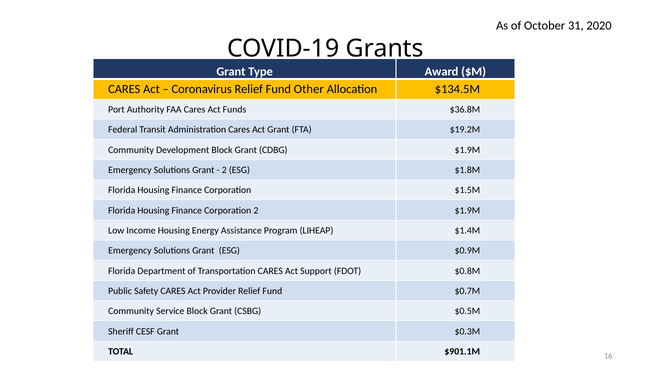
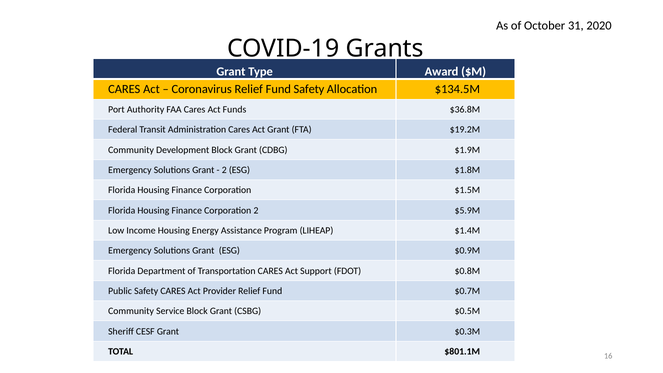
Fund Other: Other -> Safety (309, 89)
2 $1.9M: $1.9M -> $5.9M (467, 210)
$901.1M: $901.1M -> $801.1M (462, 351)
